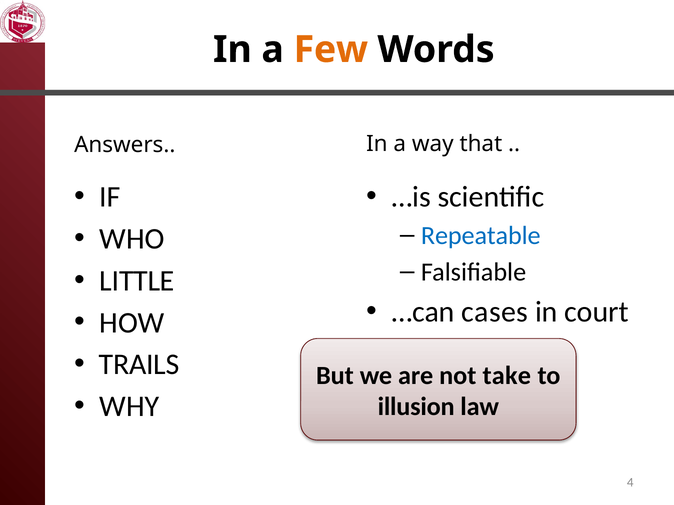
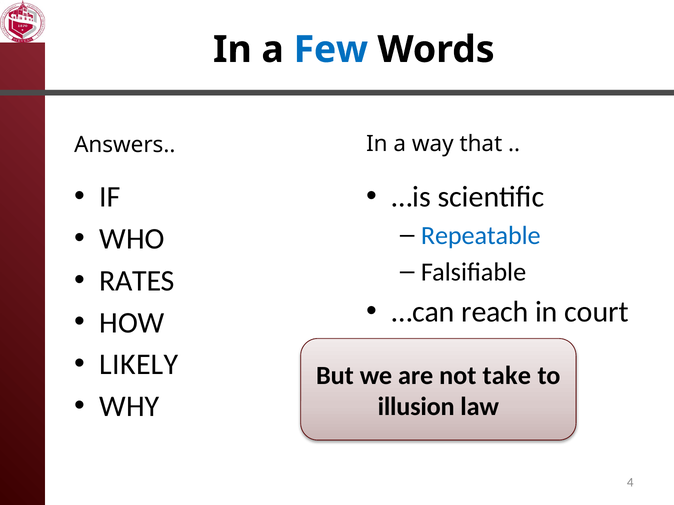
Few colour: orange -> blue (331, 50)
LITTLE: LITTLE -> RATES (137, 281)
cases: cases -> reach (495, 312)
TRAILS: TRAILS -> LIKELY (139, 365)
